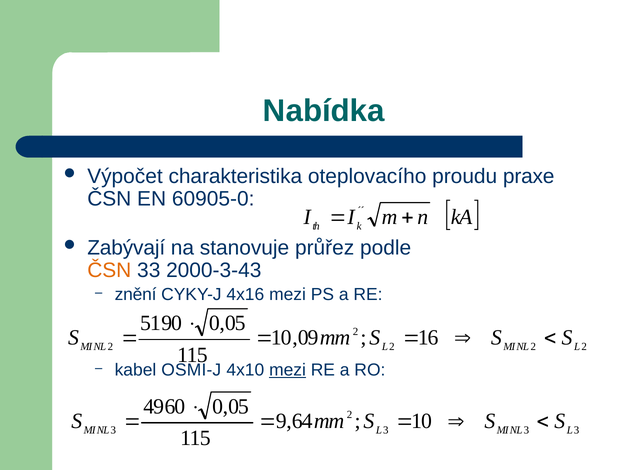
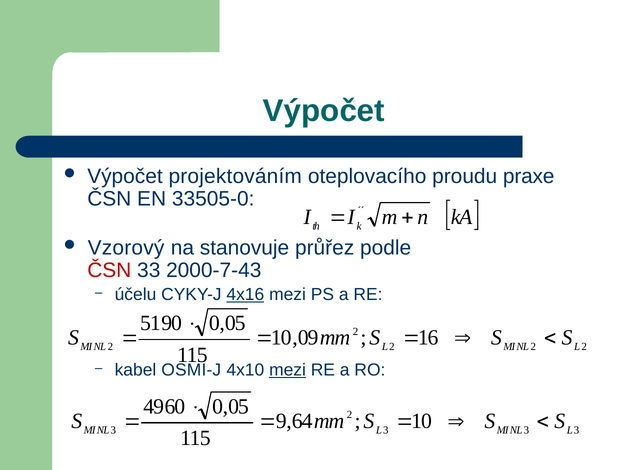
Nabídka: Nabídka -> Výpočet (324, 111)
charakteristika: charakteristika -> projektováním (235, 176)
60905-0: 60905-0 -> 33505-0 (213, 199)
Zabývají: Zabývají -> Vzorový (126, 248)
ČSN colour: orange -> red (109, 270)
2000-3-43: 2000-3-43 -> 2000-7-43 (214, 270)
znění: znění -> účelu (136, 295)
4x16 underline: none -> present (245, 295)
